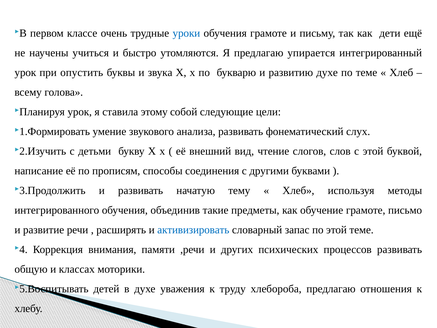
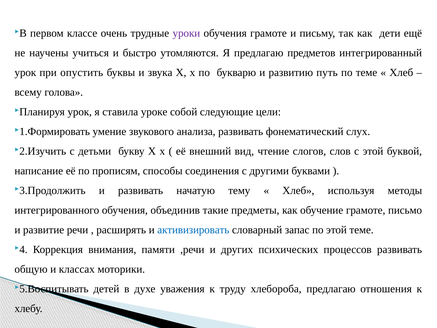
уроки colour: blue -> purple (186, 33)
упирается: упирается -> предметов (311, 53)
развитию духе: духе -> путь (327, 72)
этому: этому -> уроке (154, 112)
